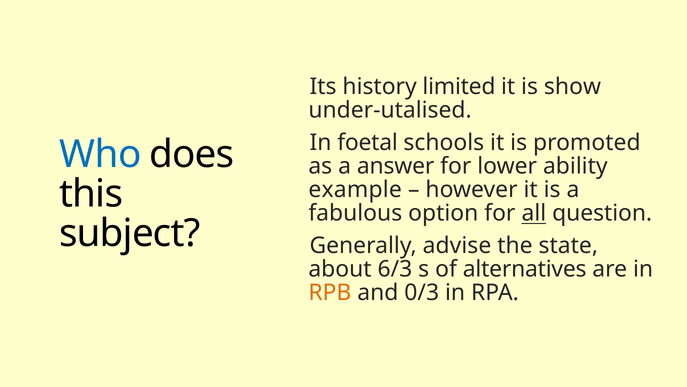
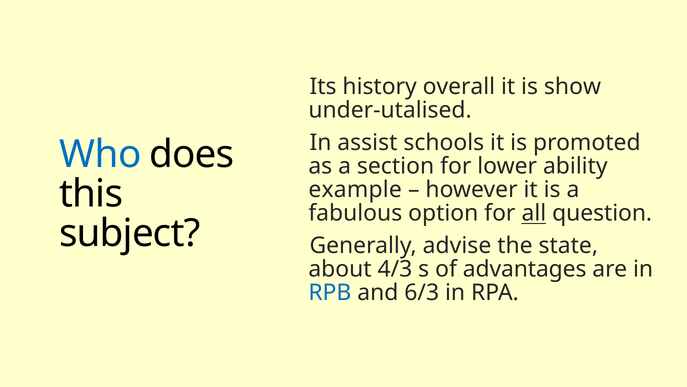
limited: limited -> overall (459, 86)
foetal: foetal -> assist (367, 142)
answer: answer -> section (396, 166)
6/3: 6/3 -> 4/3 (395, 269)
alternatives: alternatives -> advantages (525, 269)
RPB colour: orange -> blue (330, 292)
0/3: 0/3 -> 6/3 (422, 292)
